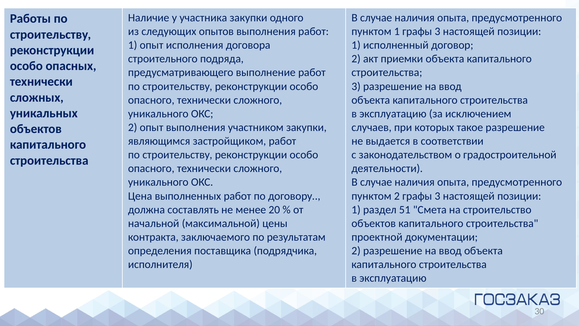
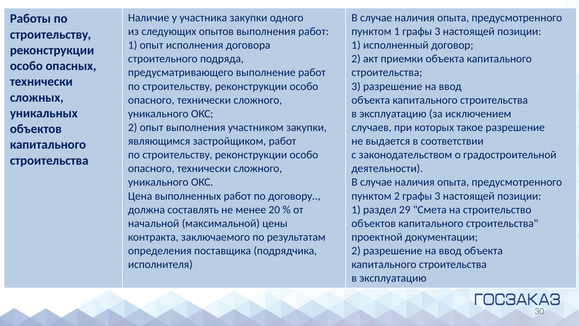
51: 51 -> 29 (405, 210)
